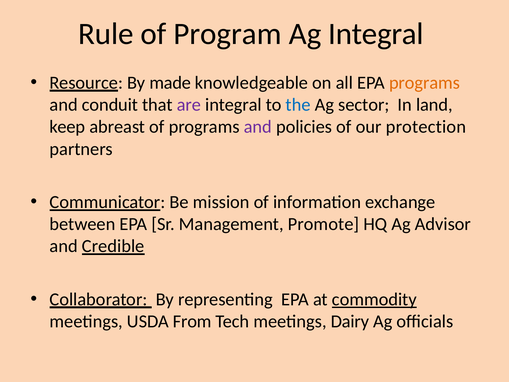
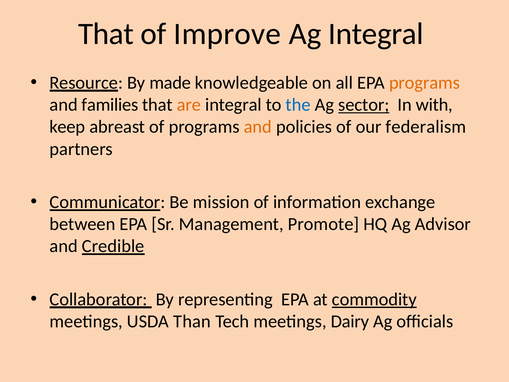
Rule: Rule -> That (106, 34)
Program: Program -> Improve (227, 34)
conduit: conduit -> families (110, 105)
are colour: purple -> orange (189, 105)
sector underline: none -> present (364, 105)
land: land -> with (434, 105)
and colour: purple -> orange (258, 127)
protection: protection -> federalism (426, 127)
From: From -> Than (192, 321)
